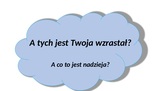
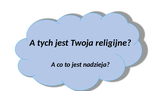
wzrastał: wzrastał -> religijne (113, 43)
